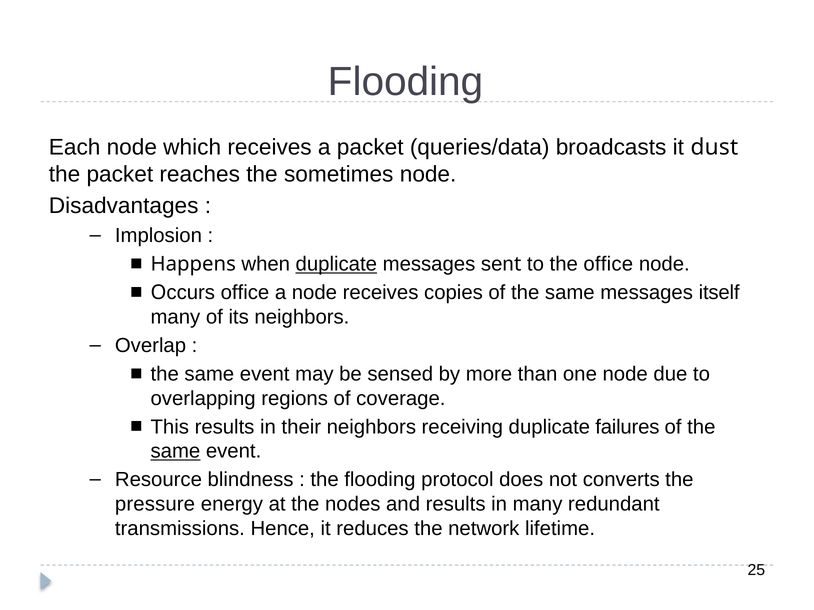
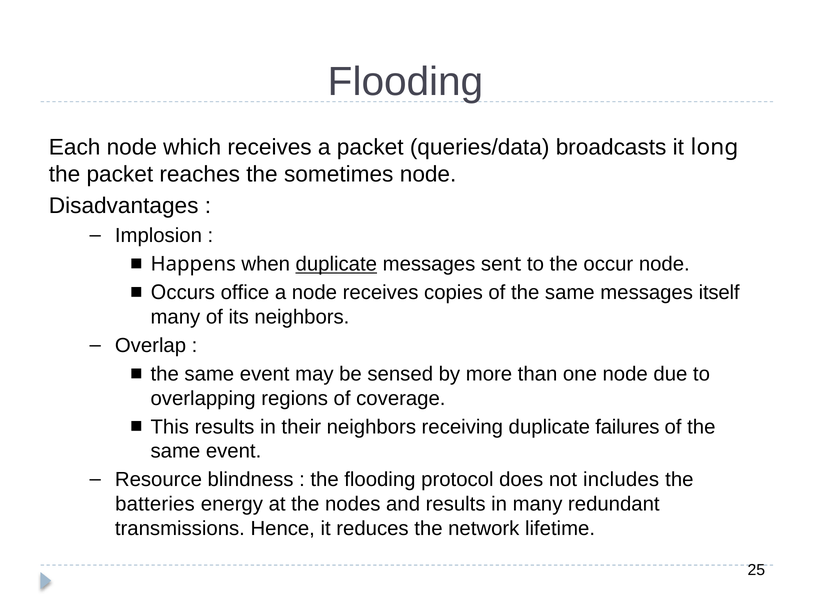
dust: dust -> long (714, 147)
the office: office -> occur (608, 264)
same underline: present -> none (175, 452)
converts: converts -> includes (621, 480)
pressure: pressure -> batteries (155, 505)
